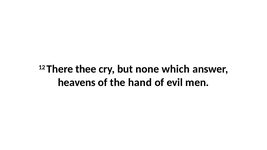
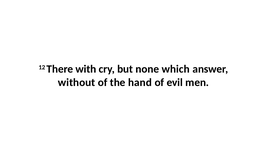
thee: thee -> with (86, 69)
heavens: heavens -> without (77, 83)
